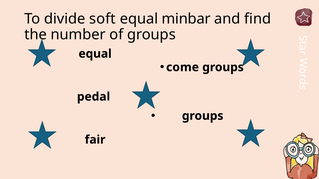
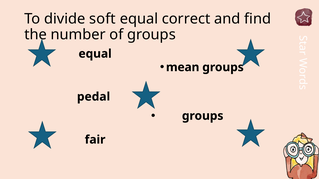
minbar: minbar -> correct (186, 19)
come: come -> mean (183, 67)
